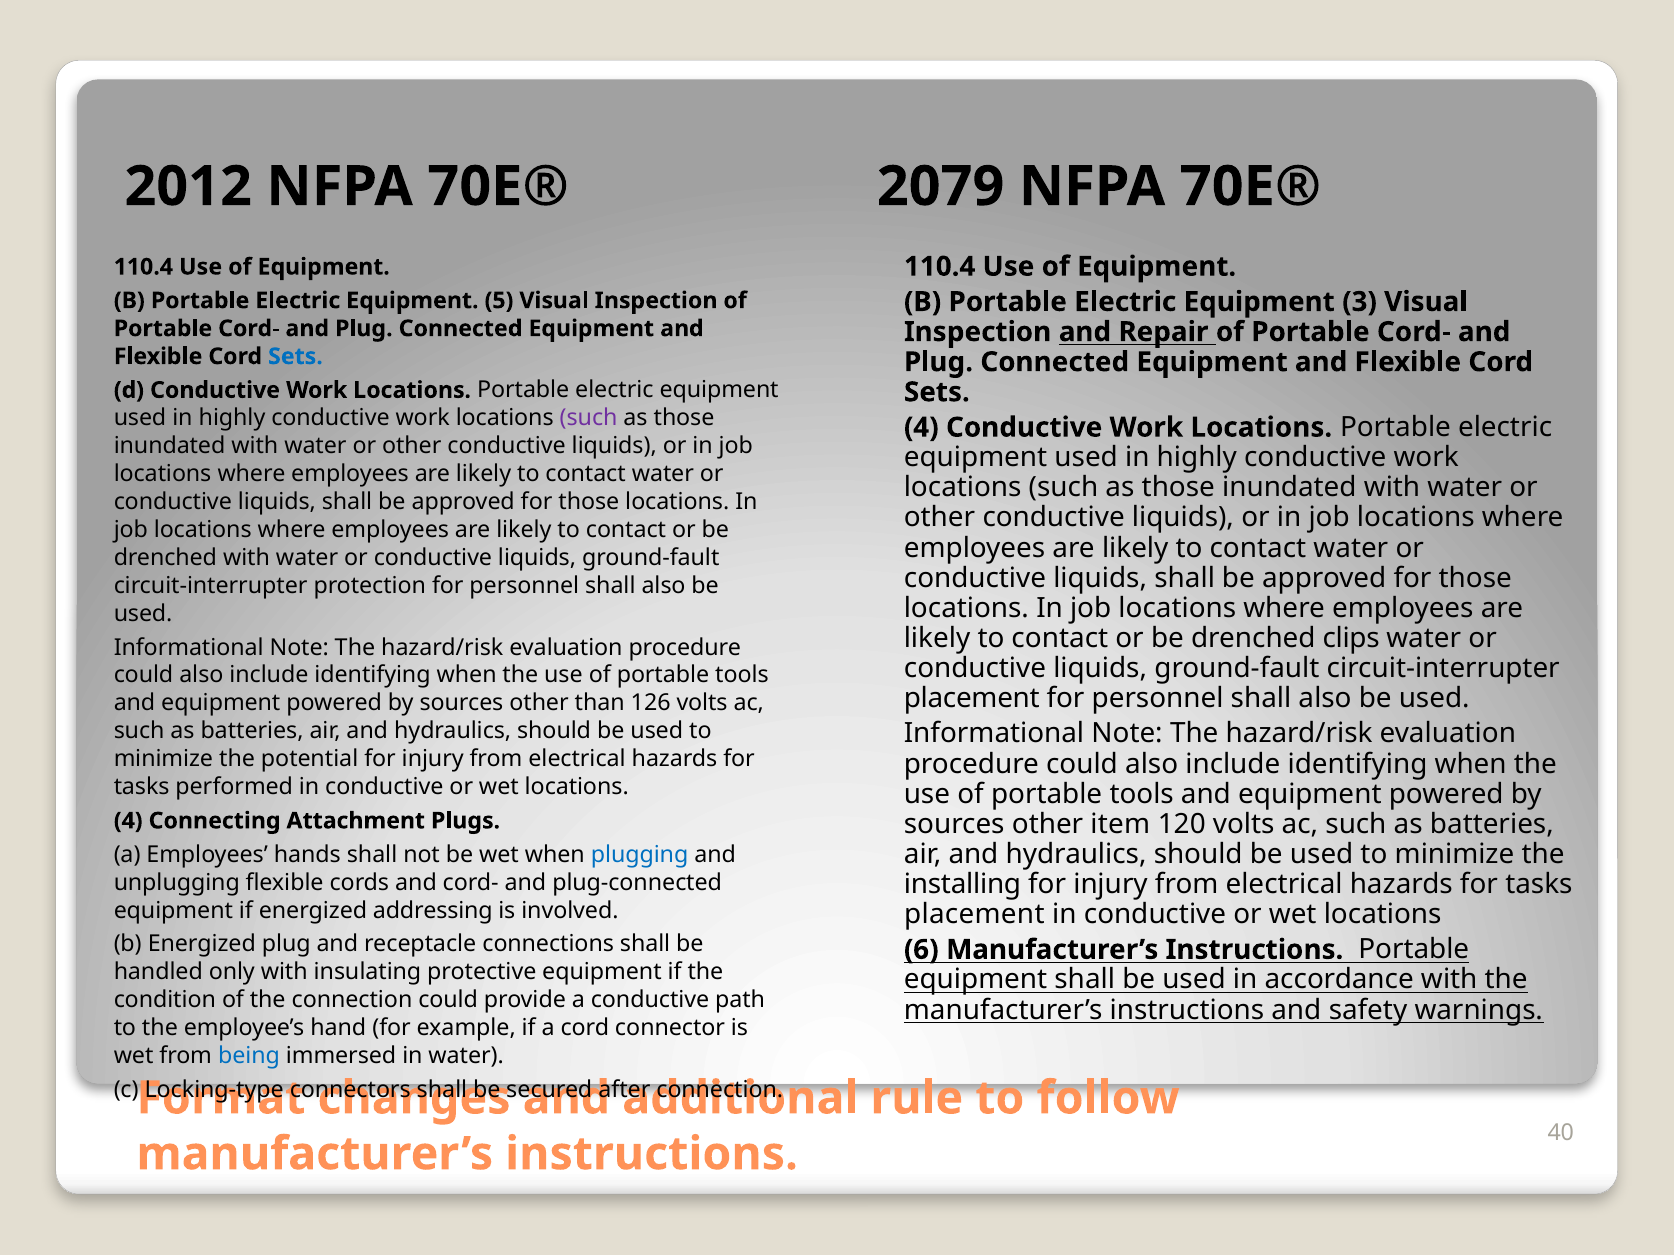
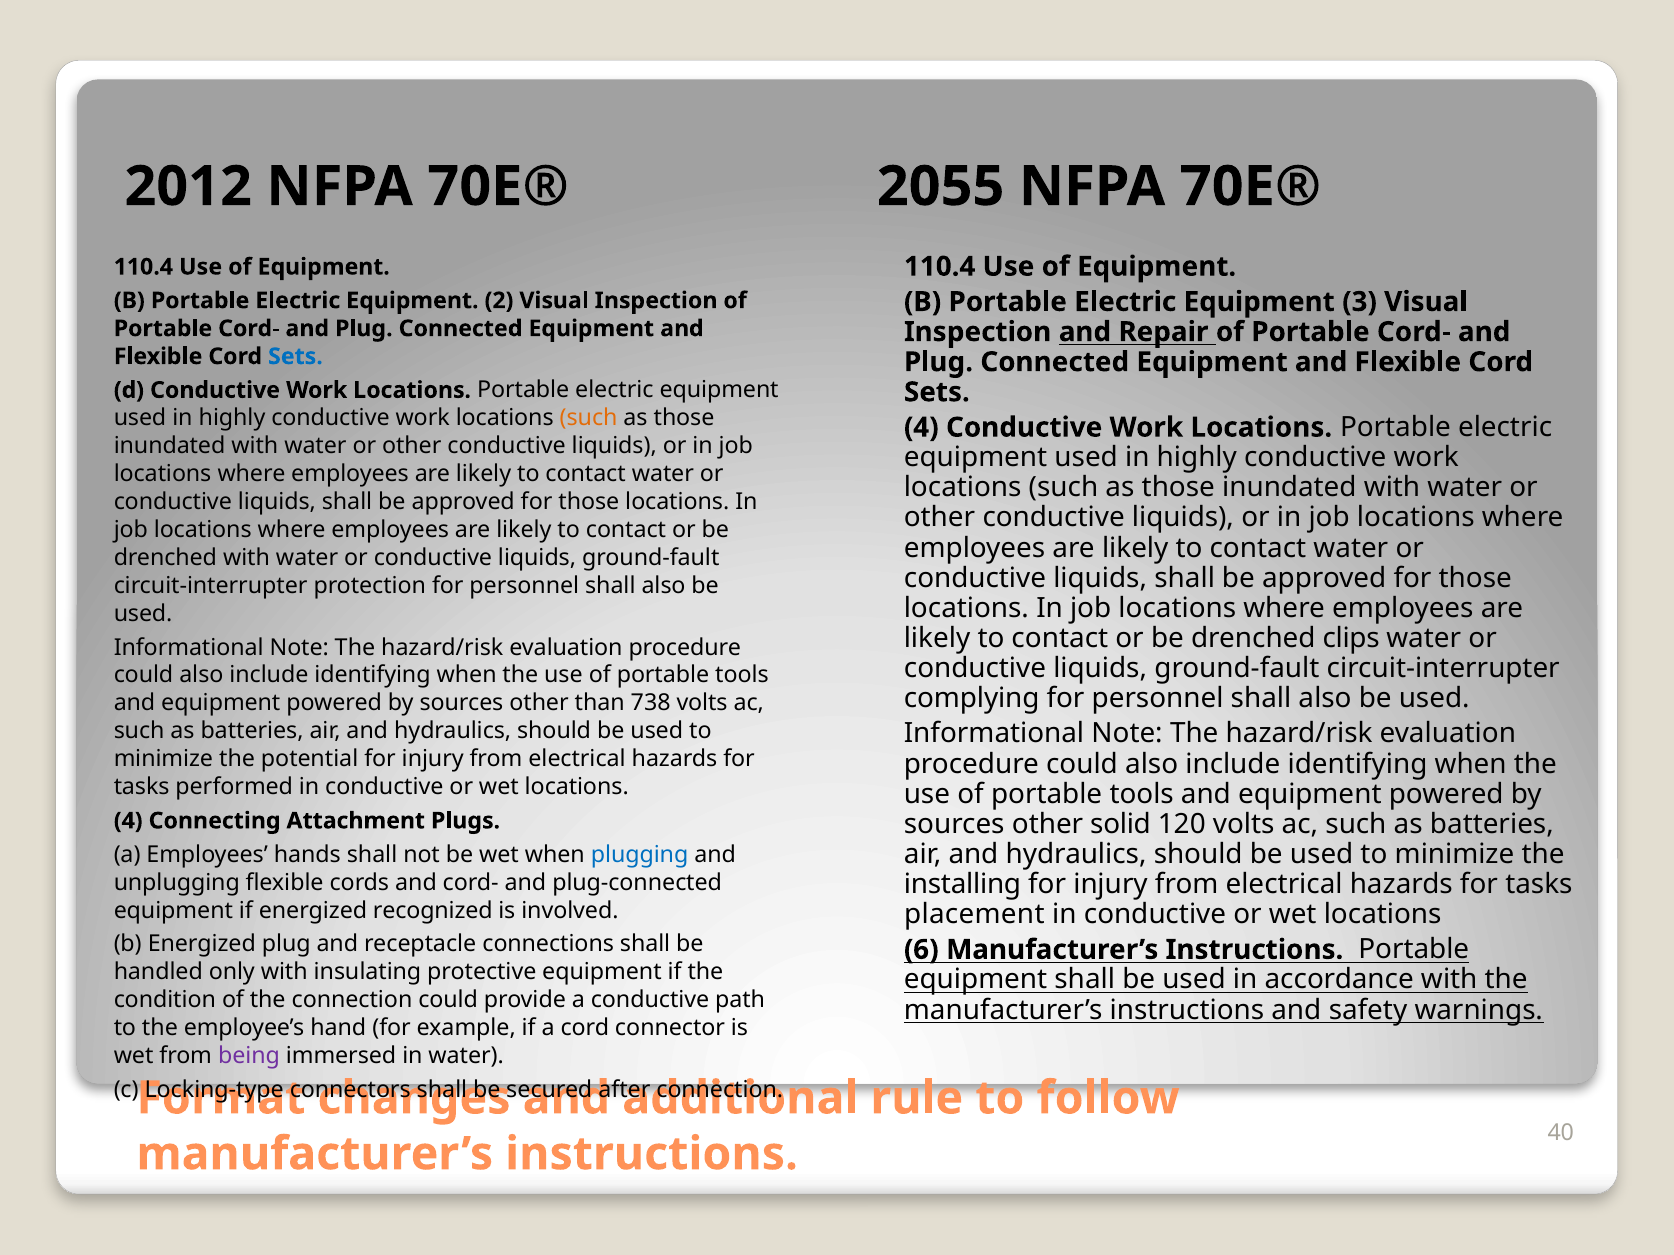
2079: 2079 -> 2055 (941, 187)
5: 5 -> 2 (499, 301)
such colour: purple -> orange (589, 418)
placement: placement -> complying (972, 699)
126: 126 -> 738 (651, 704)
item: item -> solid (1121, 824)
addressing: addressing -> recognized (433, 911)
being colour: blue -> purple (249, 1056)
